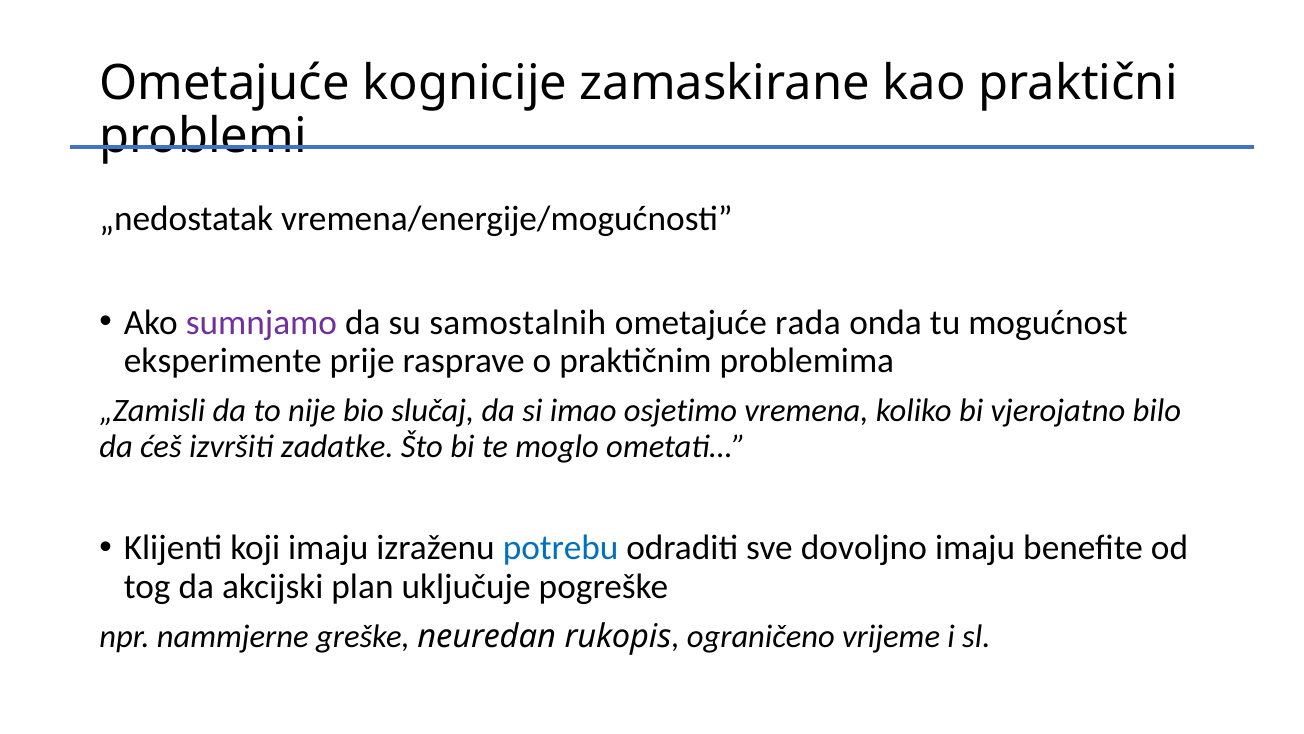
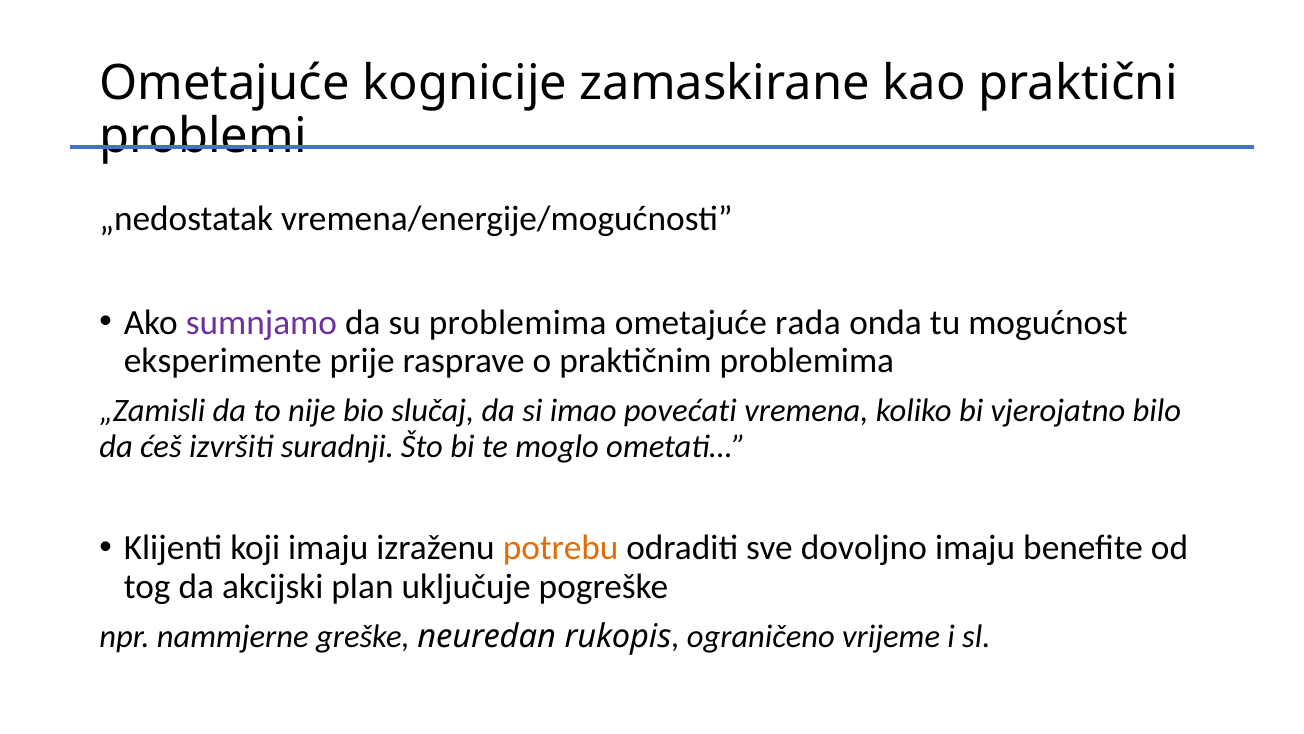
su samostalnih: samostalnih -> problemima (518, 322)
osjetimo: osjetimo -> povećati (680, 411)
zadatke: zadatke -> suradnji (337, 446)
potrebu colour: blue -> orange (561, 548)
